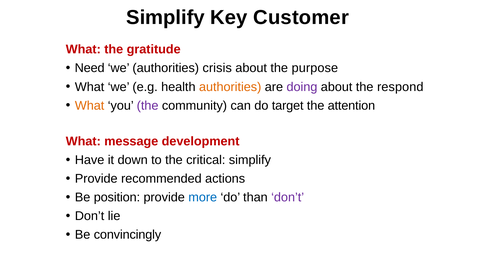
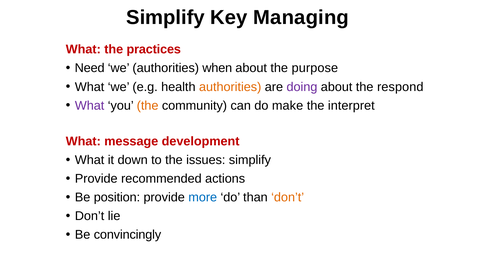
Customer: Customer -> Managing (301, 17)
gratitude: gratitude -> practices (154, 49)
crisis: crisis -> when (217, 68)
What colour: orange -> purple (90, 105)
the colour: purple -> orange (148, 105)
target: target -> make (288, 105)
attention: attention -> interpret (351, 105)
Have: Have -> What (90, 160)
critical: critical -> issues (206, 160)
don’t colour: purple -> orange (288, 197)
